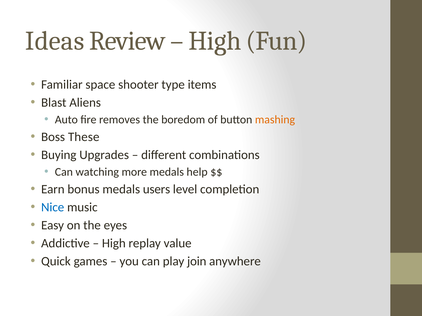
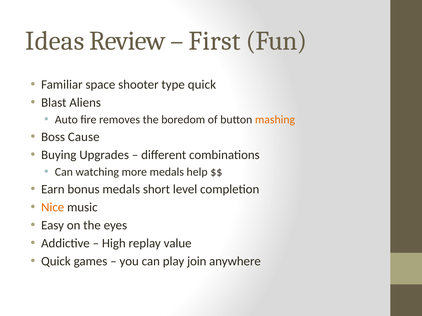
High: High -> First (215, 41)
type items: items -> quick (202, 85)
These: These -> Cause (84, 137)
users: users -> short (156, 190)
Nice colour: blue -> orange (53, 208)
